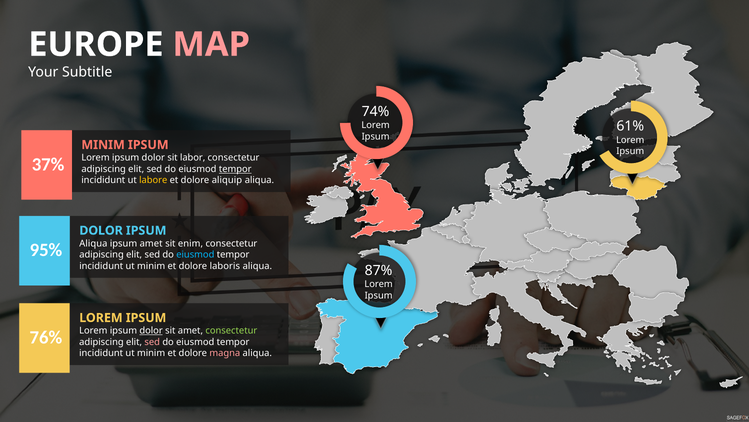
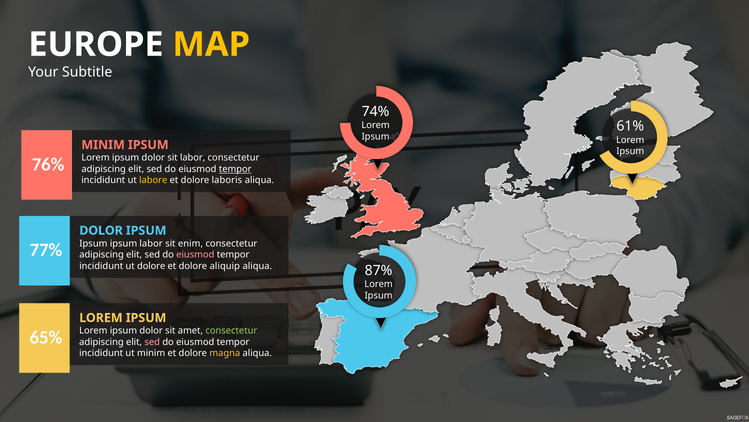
MAP colour: pink -> yellow (211, 44)
37%: 37% -> 76% (48, 164)
aliquip: aliquip -> laboris (227, 180)
Aliqua: Aliqua -> Ipsum (93, 243)
ipsum amet: amet -> labor (151, 243)
95%: 95% -> 77% (46, 250)
eiusmod colour: light blue -> pink (195, 254)
minim: minim -> dolore (151, 266)
laboris: laboris -> aliquip (225, 266)
dolor underline: present -> none (151, 330)
76%: 76% -> 65% (46, 337)
magna colour: pink -> yellow (225, 353)
